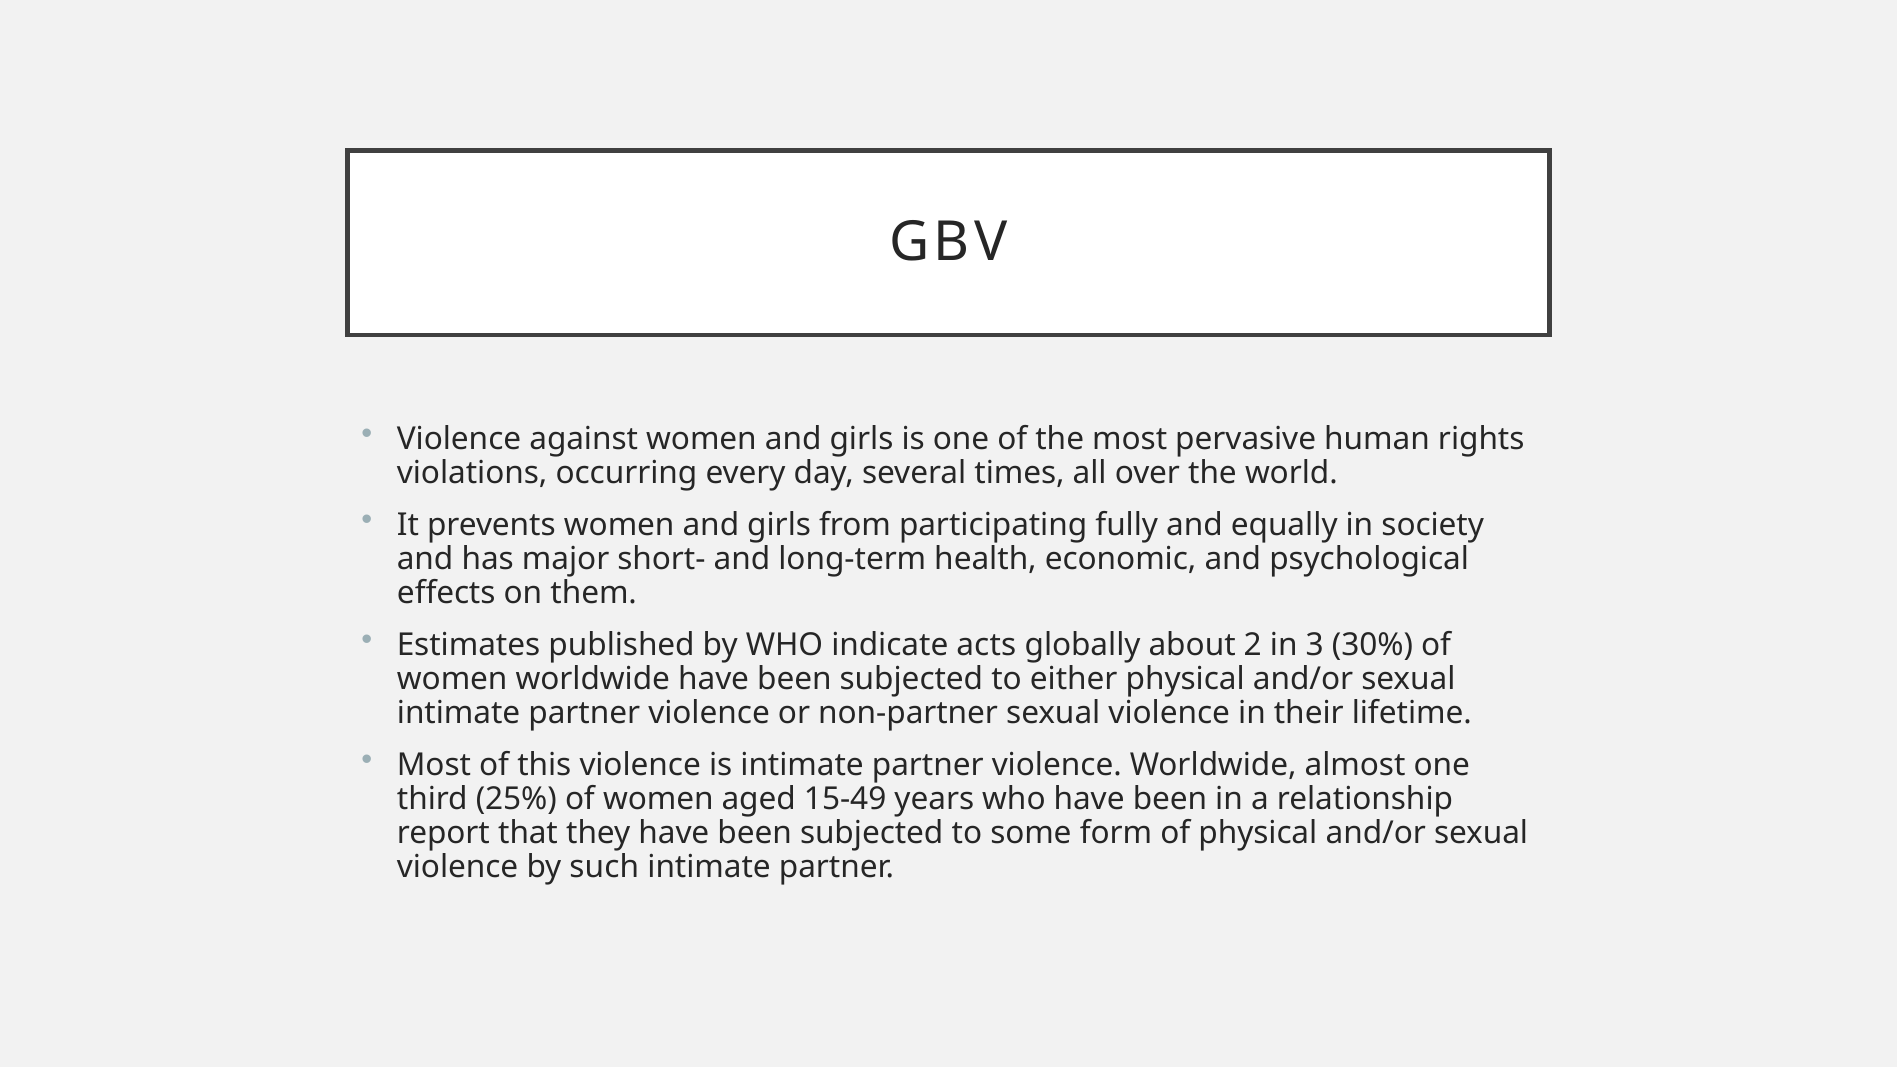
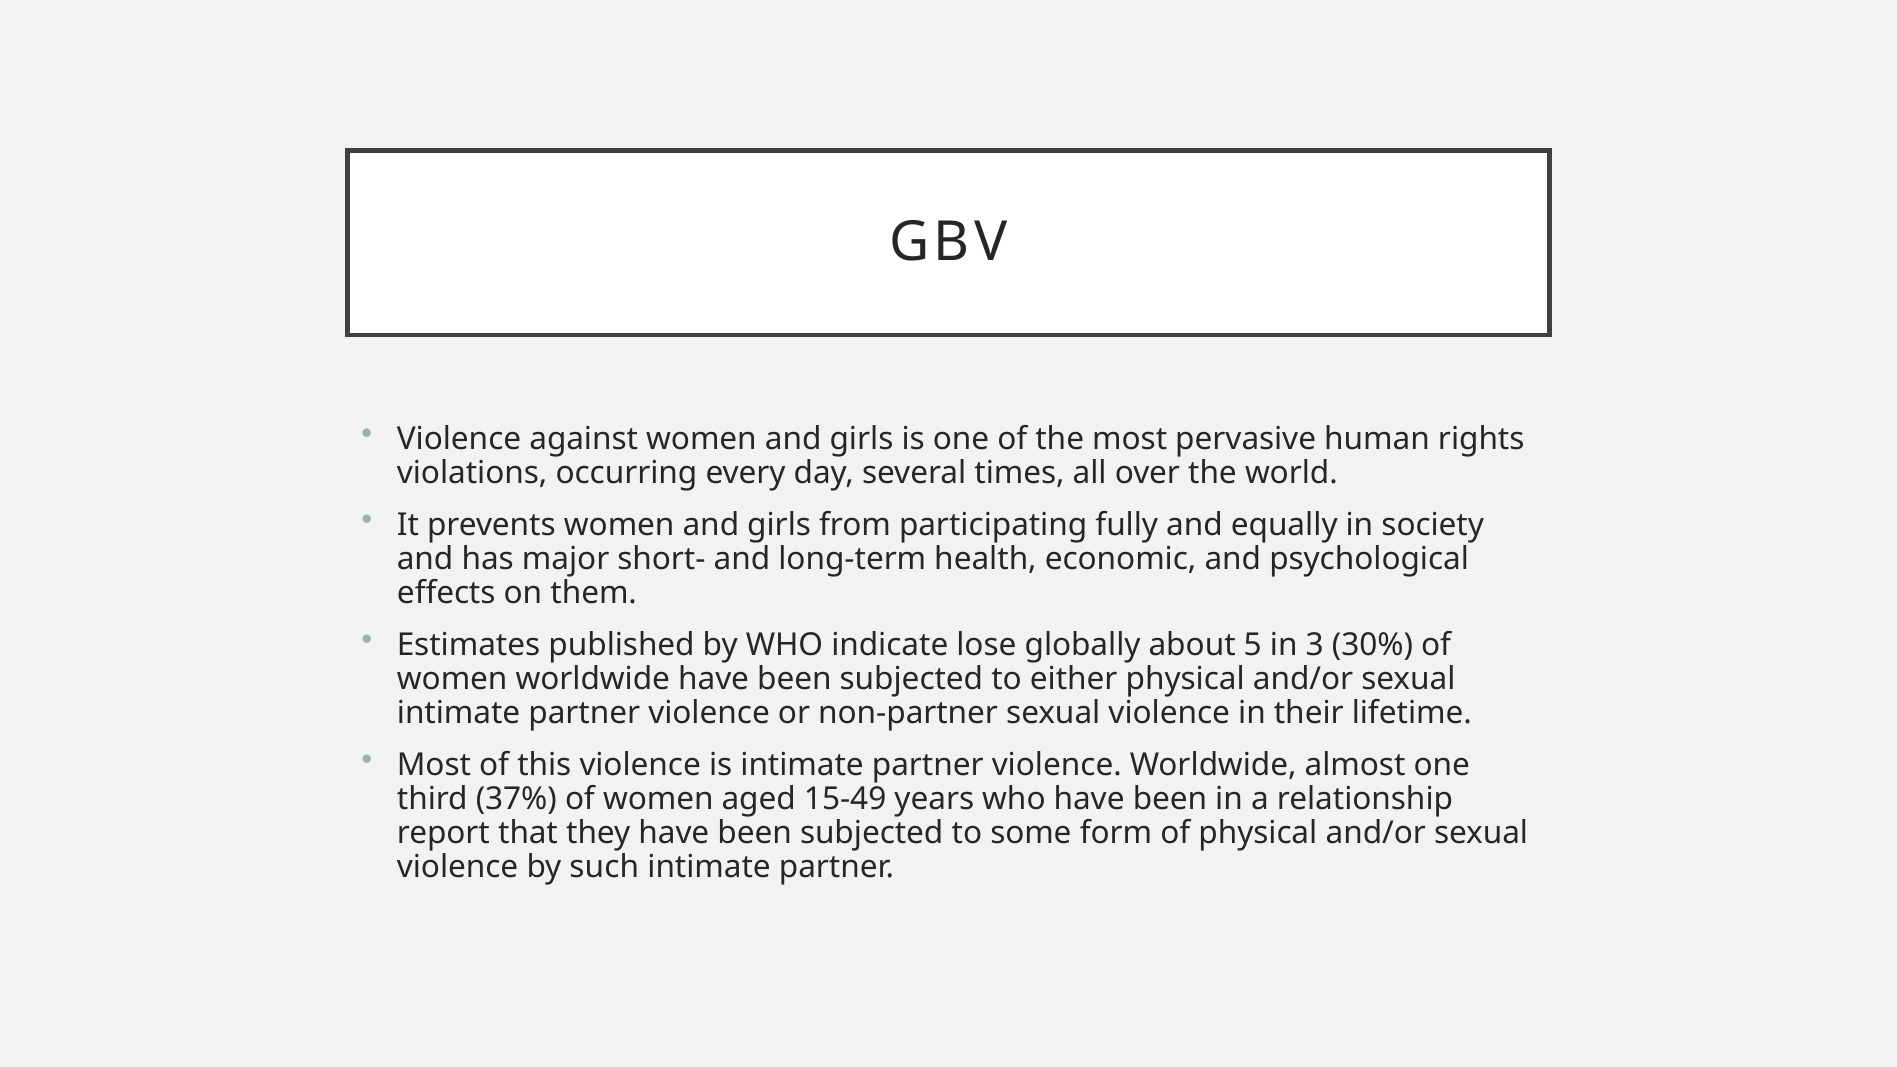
acts: acts -> lose (986, 645)
2: 2 -> 5 (1253, 645)
25%: 25% -> 37% (516, 799)
